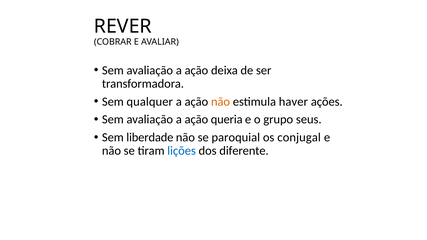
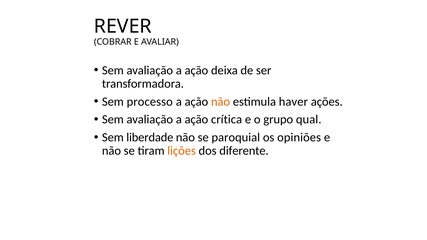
qualquer: qualquer -> processo (150, 102)
queria: queria -> crítica (227, 120)
seus: seus -> qual (309, 120)
conjugal: conjugal -> opiniões (299, 138)
lições colour: blue -> orange (182, 151)
